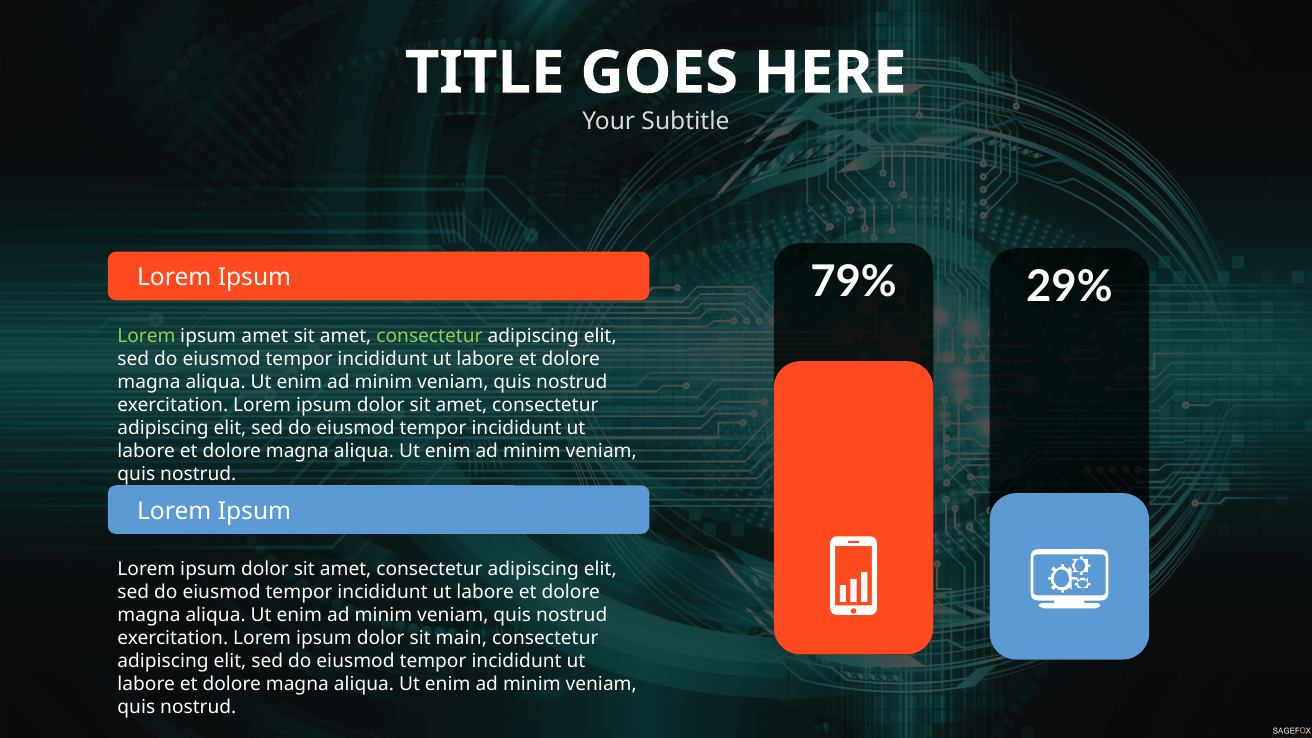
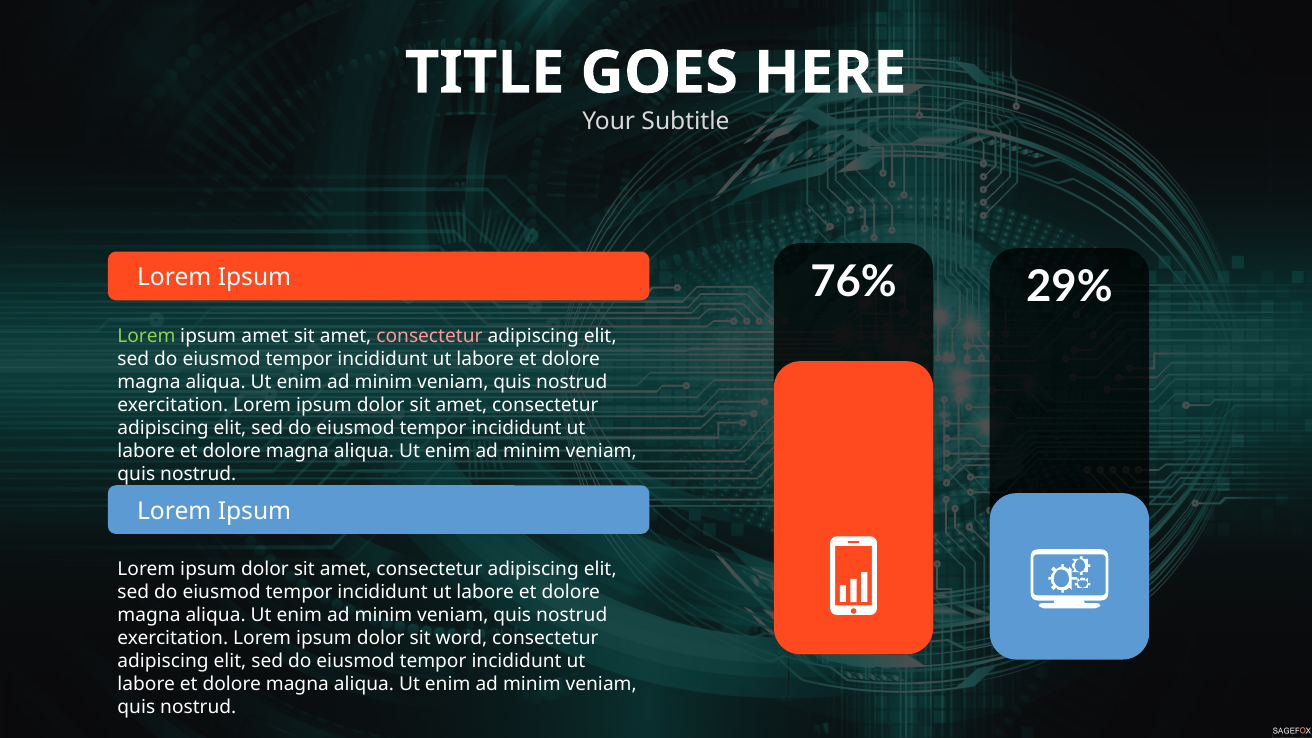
79%: 79% -> 76% (854, 282)
consectetur colour: light green -> pink (429, 336)
main: main -> word (461, 639)
